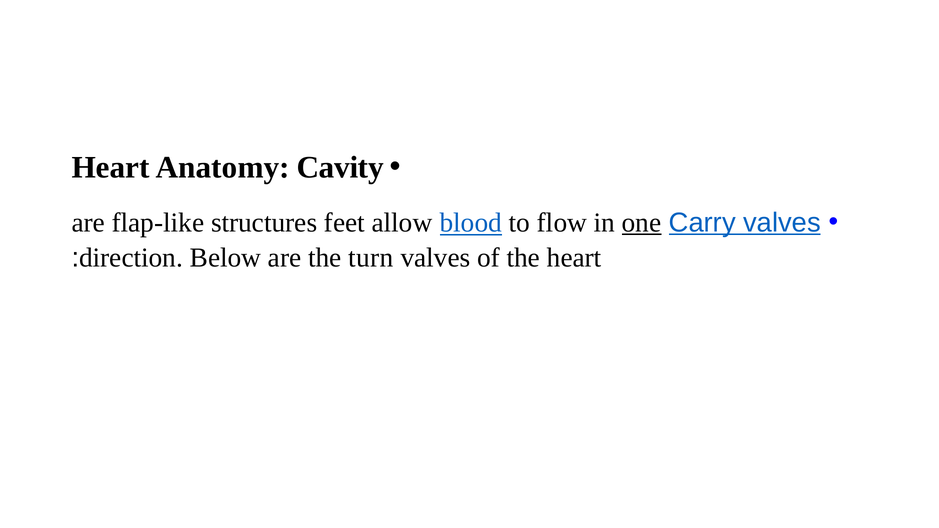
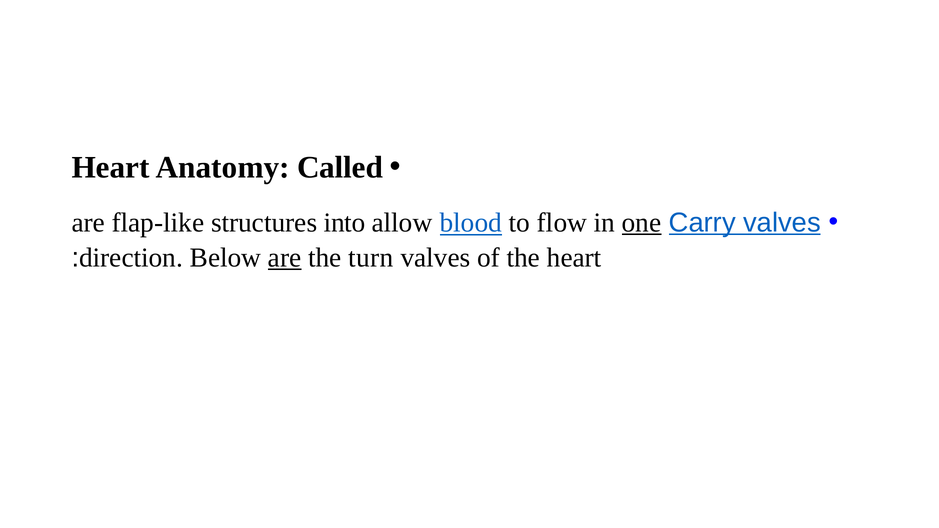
Cavity: Cavity -> Called (340, 168)
feet: feet -> into (345, 223)
are underline: none -> present (285, 258)
